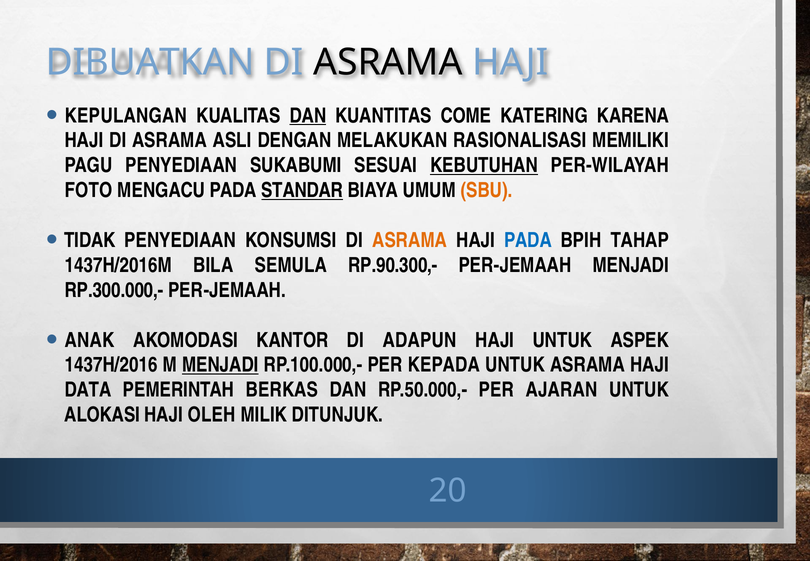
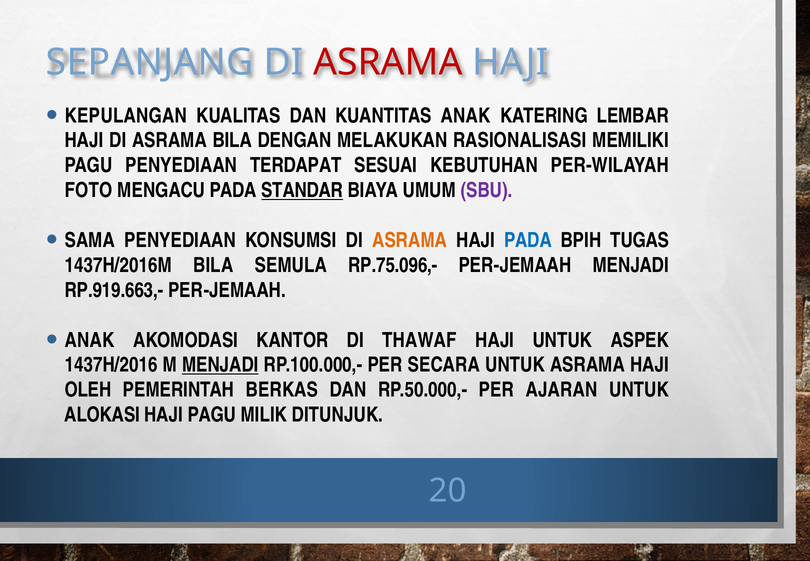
DIBUATKAN: DIBUATKAN -> SEPANJANG (150, 62)
ASRAMA colour: black -> red (388, 62)
DAN underline: present -> none (308, 116)
KUANTITAS COME: COME -> ANAK (466, 116)
KARENA: KARENA -> LEMBAR (633, 116)
ASRAMA ASLI: ASLI -> BILA (232, 141)
SUKABUMI: SUKABUMI -> TERDAPAT (296, 165)
KEBUTUHAN underline: present -> none (484, 165)
SBU colour: orange -> purple (487, 190)
TIDAK: TIDAK -> SAMA (90, 240)
TAHAP: TAHAP -> TUGAS (640, 240)
RP.90.300,-: RP.90.300,- -> RP.75.096,- (393, 265)
RP.300.000,-: RP.300.000,- -> RP.919.663,- (114, 290)
ADAPUN: ADAPUN -> THAWAF (420, 340)
KEPADA: KEPADA -> SECARA (444, 365)
DATA: DATA -> OLEH (88, 390)
HAJI OLEH: OLEH -> PAGU (212, 415)
